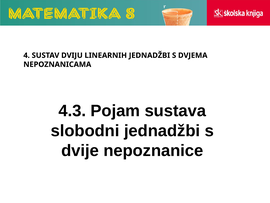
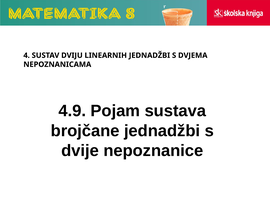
4.3: 4.3 -> 4.9 (72, 111)
slobodni: slobodni -> brojčane (85, 130)
